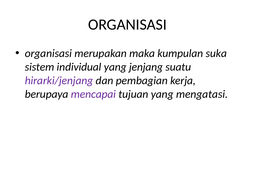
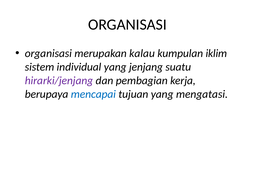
maka: maka -> kalau (142, 54)
suka: suka -> iklim (216, 54)
mencapai colour: purple -> blue (93, 94)
